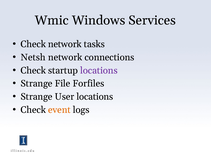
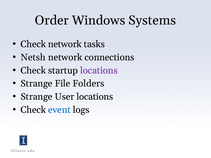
Wmic: Wmic -> Order (52, 20)
Services: Services -> Systems (152, 20)
Forfiles: Forfiles -> Folders (88, 84)
event colour: orange -> blue (59, 110)
